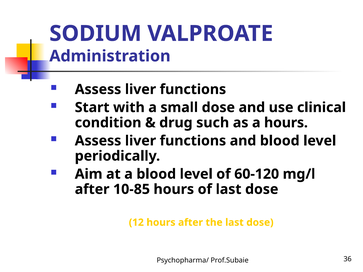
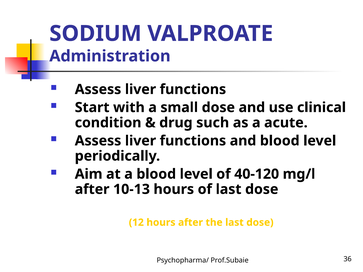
a hours: hours -> acute (286, 123)
60-120: 60-120 -> 40-120 (257, 174)
10-85: 10-85 -> 10-13 (132, 189)
